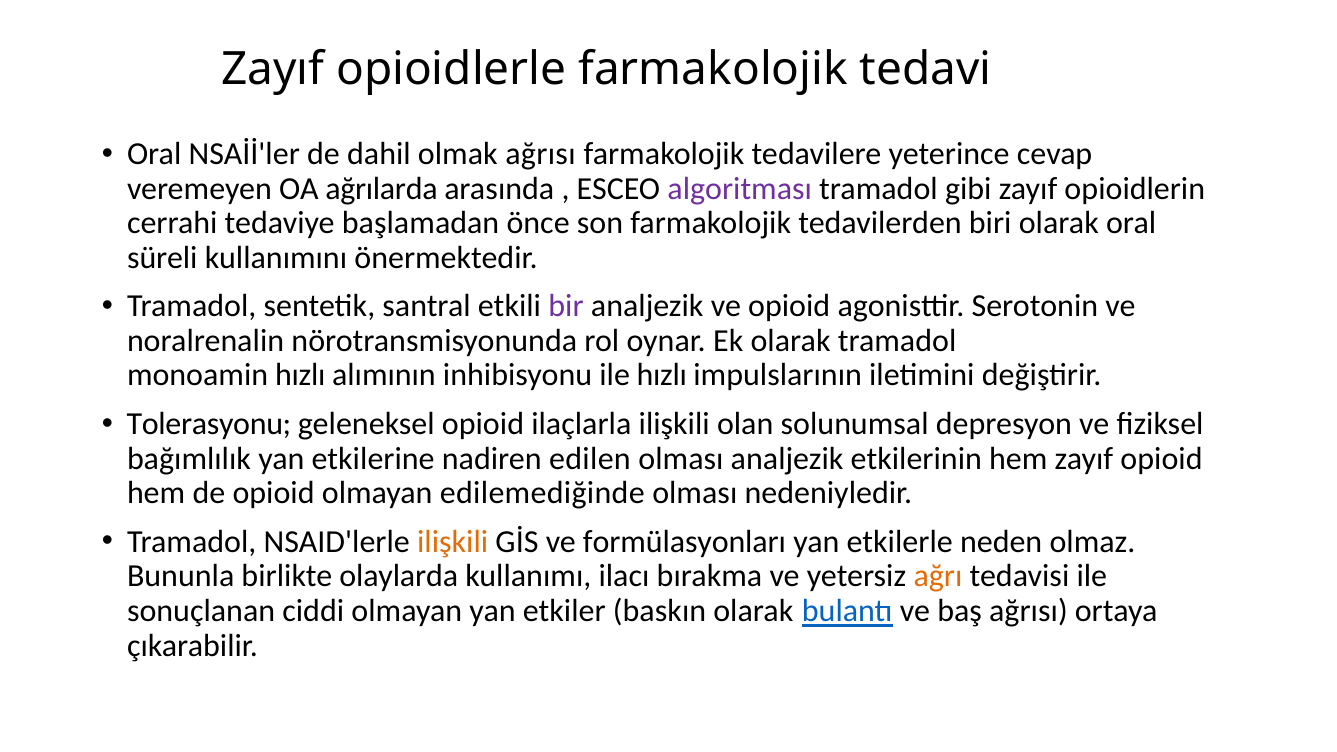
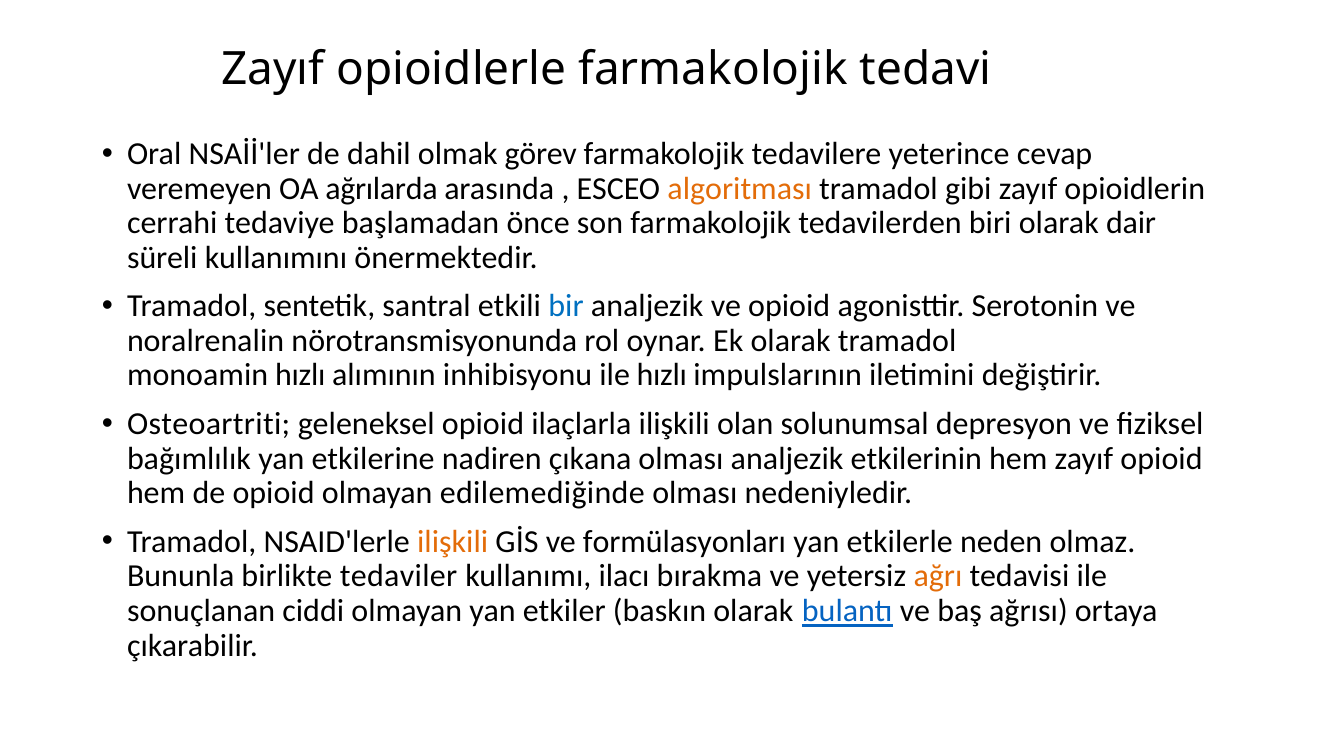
olmak ağrısı: ağrısı -> görev (541, 154)
algoritması colour: purple -> orange (740, 189)
olarak oral: oral -> dair (1131, 223)
bir colour: purple -> blue (566, 306)
Tolerasyonu: Tolerasyonu -> Osteoartriti (209, 424)
edilen: edilen -> çıkana (590, 459)
olaylarda: olaylarda -> tedaviler (399, 576)
